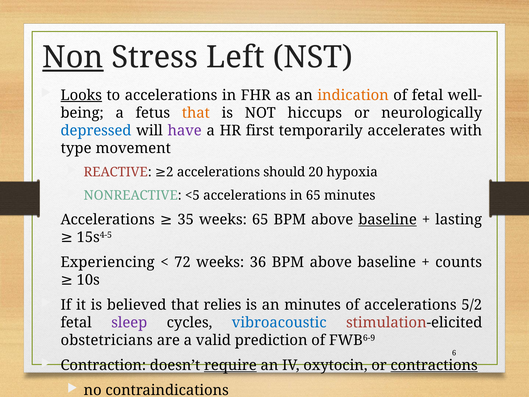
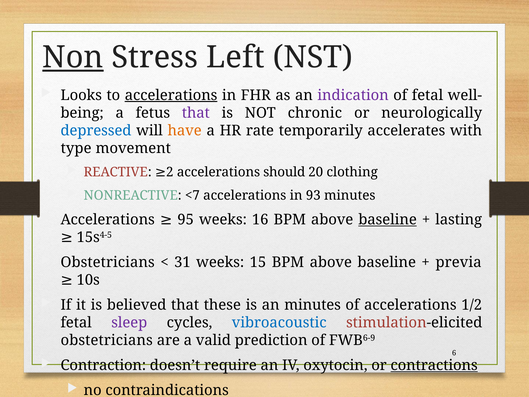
Looks underline: present -> none (81, 95)
accelerations underline: none -> present (171, 95)
indication colour: orange -> purple (353, 95)
that colour: orange -> purple (196, 113)
hiccups: hiccups -> chronic (315, 113)
have colour: purple -> orange (185, 130)
first: first -> rate (260, 130)
hypoxia: hypoxia -> clothing (352, 172)
<5: <5 -> <7 (192, 195)
in 65: 65 -> 93 (313, 195)
35: 35 -> 95 (186, 220)
weeks 65: 65 -> 16 (260, 220)
Experiencing: Experiencing -> Obstetricians (108, 262)
72: 72 -> 31 (182, 262)
36: 36 -> 15 (258, 262)
counts: counts -> previa (459, 262)
relies: relies -> these (222, 305)
5/2: 5/2 -> 1/2 (472, 305)
require underline: present -> none (230, 365)
